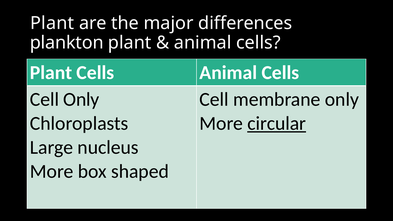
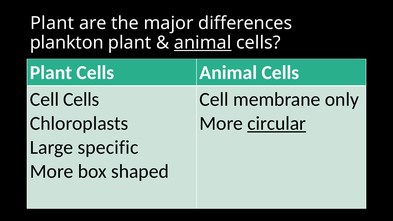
animal underline: none -> present (203, 43)
Cell Only: Only -> Cells (81, 99)
nucleus: nucleus -> specific (108, 147)
